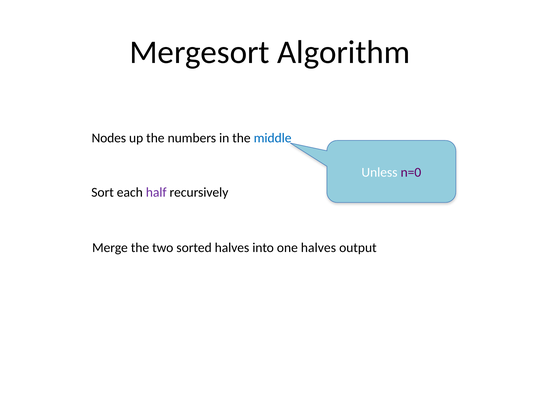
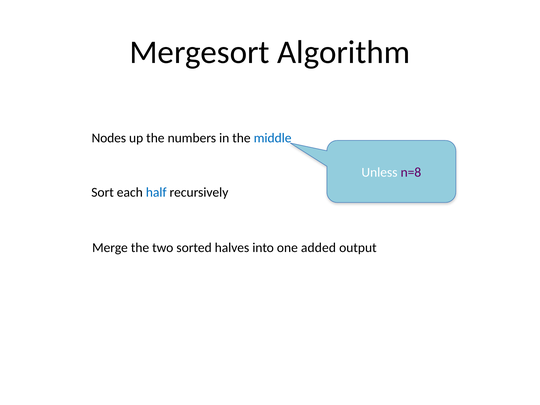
n=0: n=0 -> n=8 (411, 172)
half colour: purple -> blue (156, 192)
one halves: halves -> added (318, 248)
